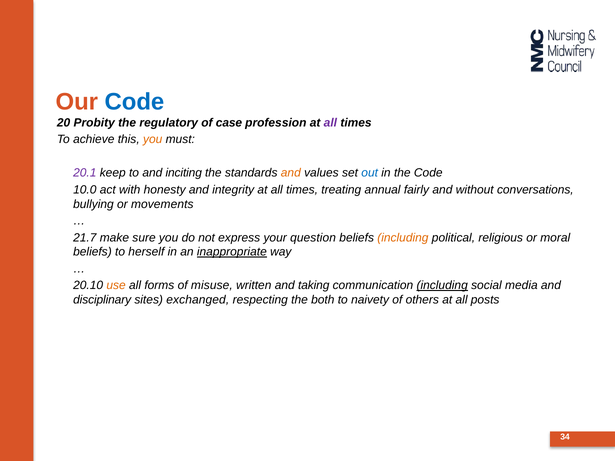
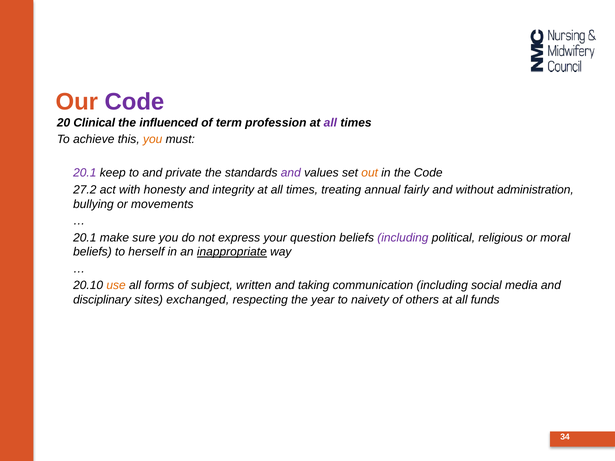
Code colour: blue -> purple (134, 102)
Probity: Probity -> Clinical (94, 123)
regulatory: regulatory -> influenced (169, 123)
case: case -> term (229, 123)
inciting: inciting -> private (184, 173)
and colour: orange -> purple (291, 173)
out colour: blue -> orange (370, 173)
10.0: 10.0 -> 27.2 (85, 190)
conversations: conversations -> administration (535, 190)
21.7: 21.7 -> 20.1 (85, 238)
including colour: orange -> purple (403, 238)
misuse: misuse -> subject (212, 286)
including underline: present -> none (442, 286)
both: both -> year (323, 300)
posts: posts -> funds (485, 300)
